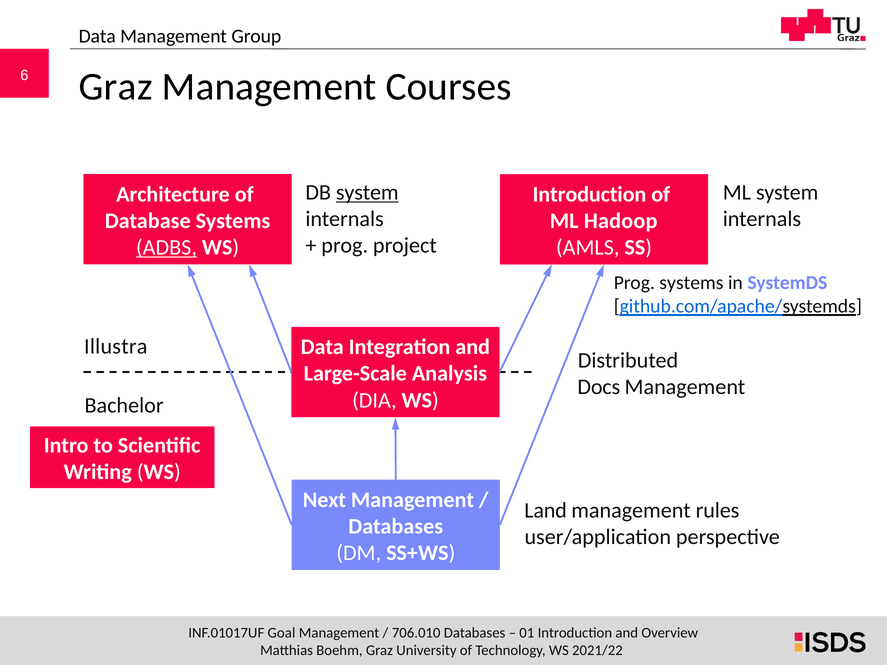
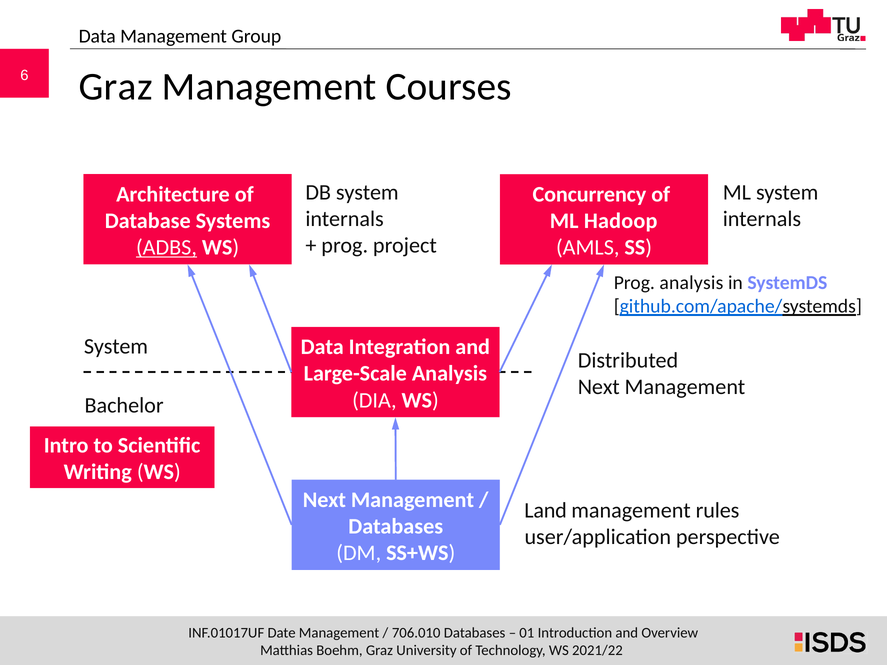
system underline: present -> none (367, 193)
Introduction: Introduction -> Concurrency (589, 194)
Prog systems: systems -> analysis (691, 283)
Illustra: Illustra -> System (116, 346)
Docs: Docs -> Next (599, 387)
Goal: Goal -> Date (282, 633)
